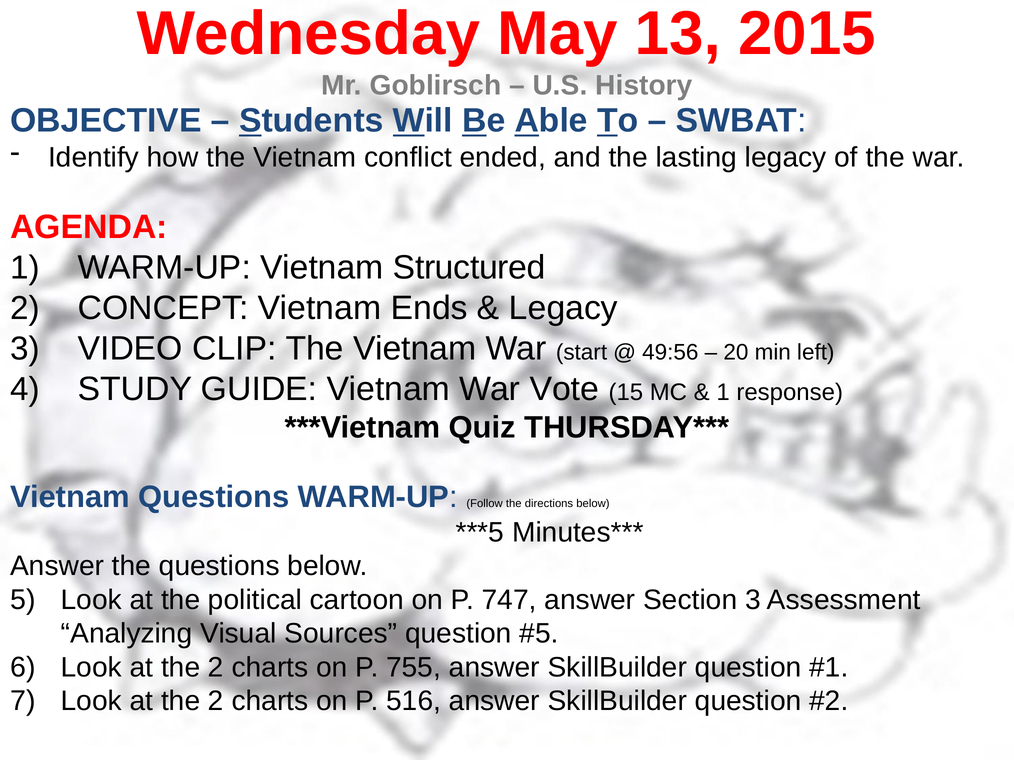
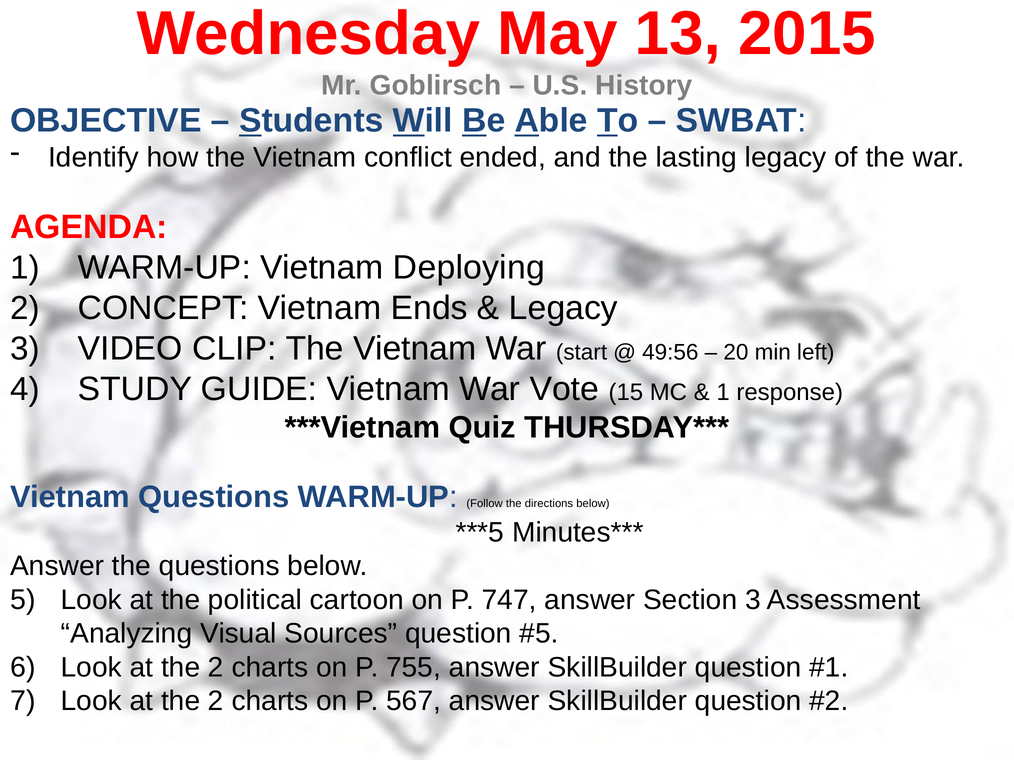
Structured: Structured -> Deploying (469, 268)
516: 516 -> 567 (414, 702)
